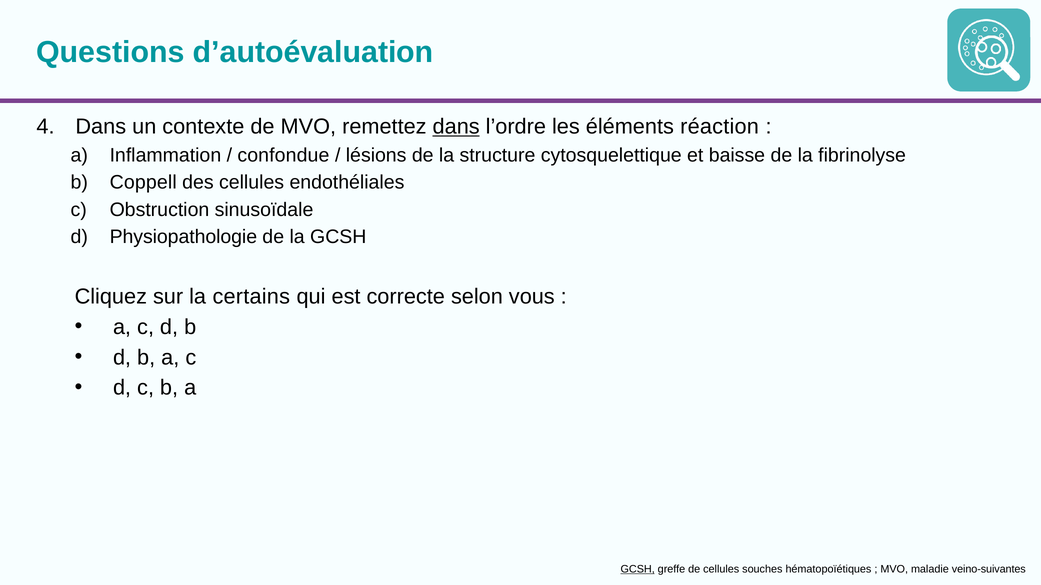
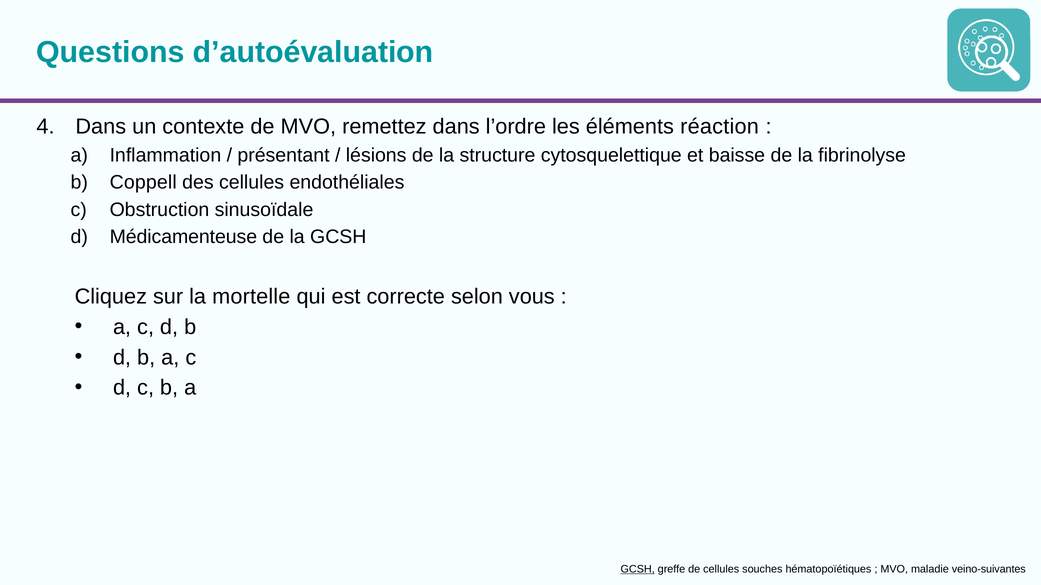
dans underline: present -> none (456, 127)
confondue: confondue -> présentant (283, 155)
Physiopathologie: Physiopathologie -> Médicamenteuse (183, 237)
certains: certains -> mortelle (251, 297)
